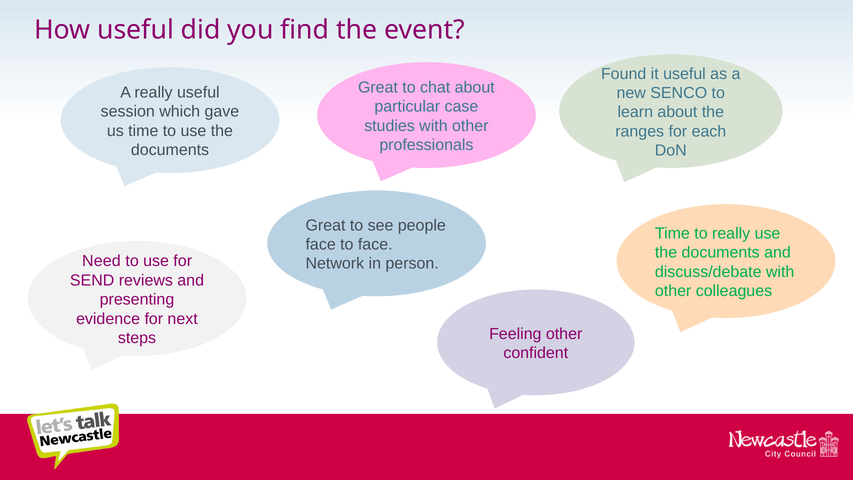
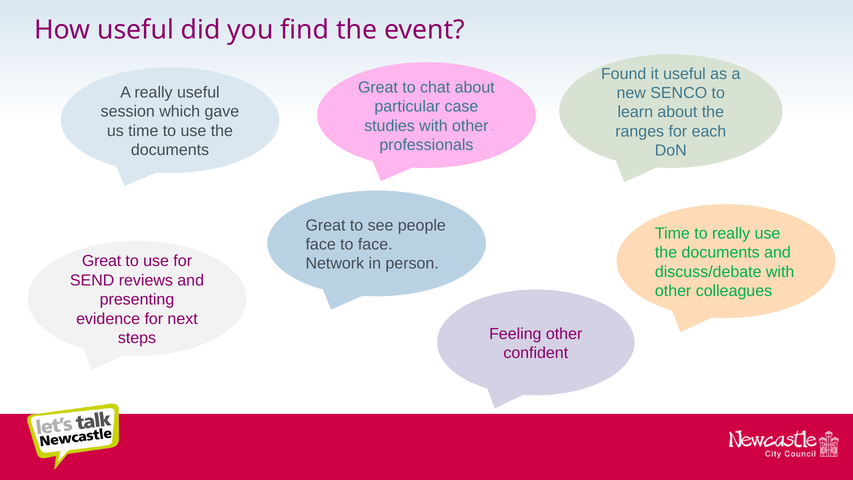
Need: Need -> Great (102, 261)
